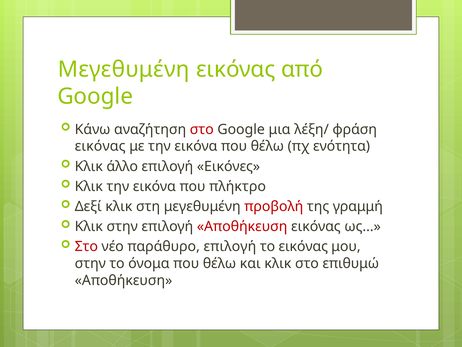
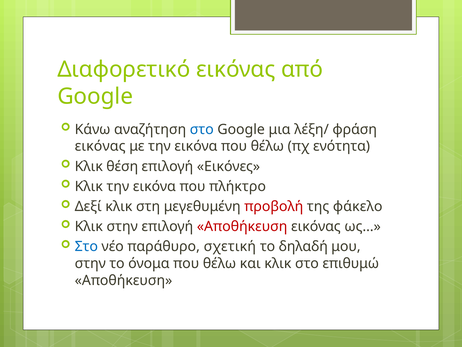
Μεγεθυμένη: Μεγεθυμένη -> Διαφορετικό (124, 69)
στο colour: red -> blue (202, 129)
άλλο: άλλο -> θέση (122, 166)
γραμμή: γραμμή -> φάκελο (358, 206)
Στο colour: red -> blue (86, 246)
παράθυρο επιλογή: επιλογή -> σχετική (230, 246)
το εικόνας: εικόνας -> δηλαδή (303, 246)
